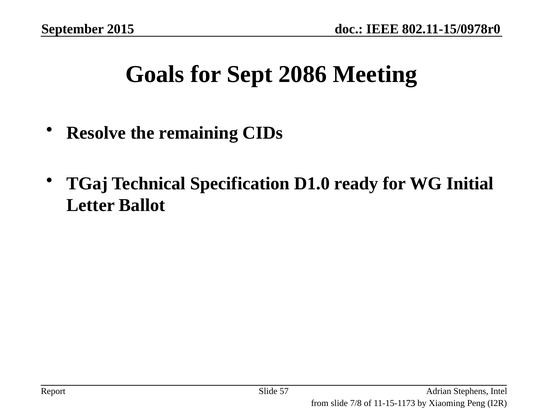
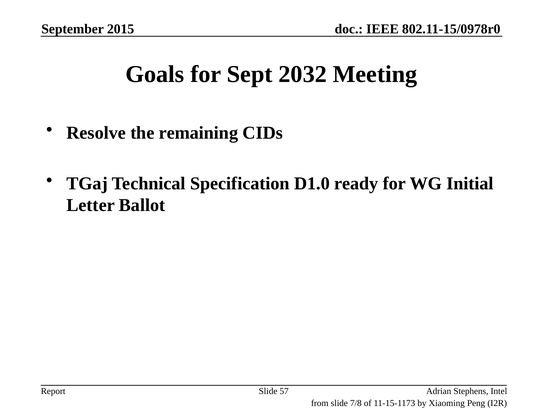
2086: 2086 -> 2032 (303, 74)
